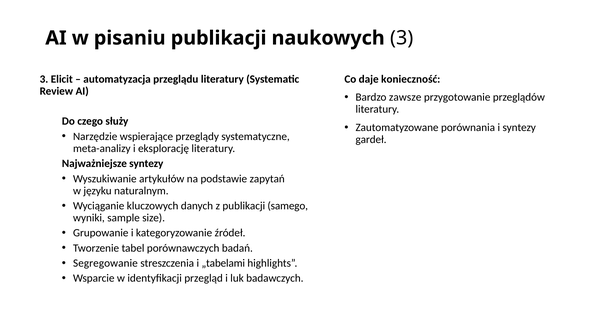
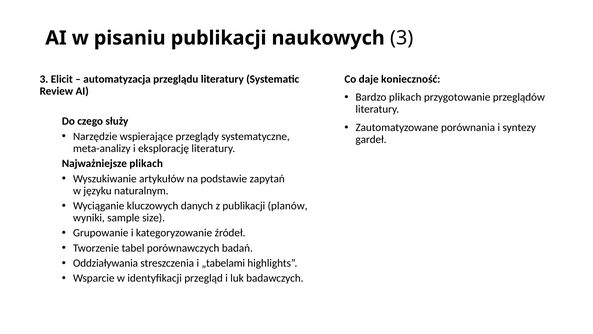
Bardzo zawsze: zawsze -> plikach (405, 97)
Najważniejsze syntezy: syntezy -> plikach (146, 163)
samego: samego -> planów (288, 206)
Segregowanie: Segregowanie -> Oddziaływania (106, 263)
